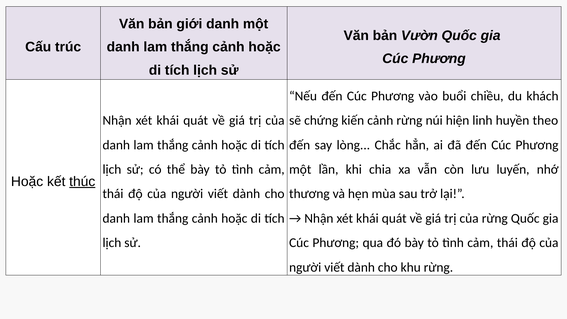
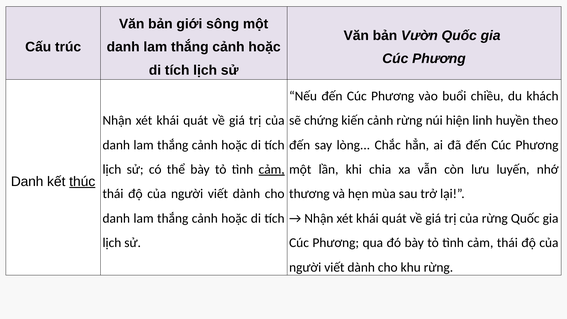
giới danh: danh -> sông (223, 24)
cảm underline: none -> present (272, 169)
Hoặc: Hoặc -> Danh (27, 182)
